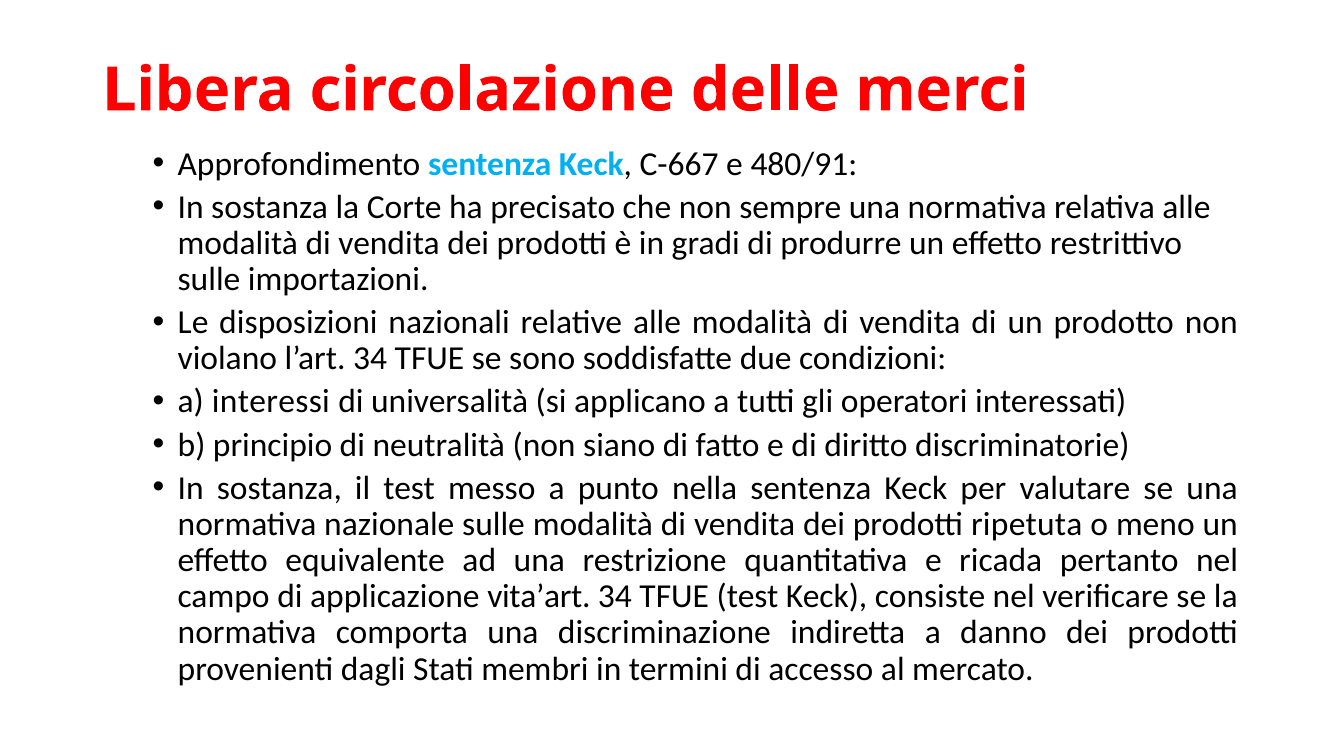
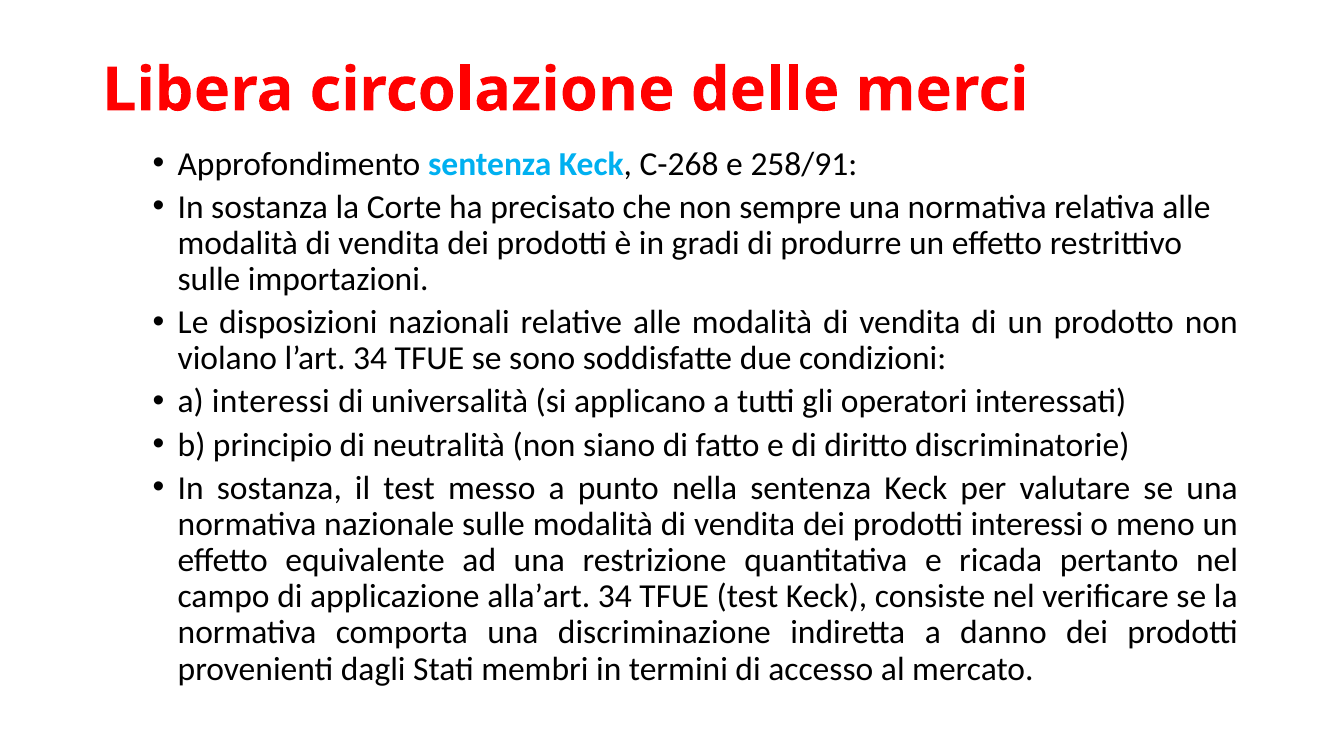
C-667: C-667 -> C-268 (679, 164)
480/91: 480/91 -> 258/91 (804, 164)
prodotti ripetuta: ripetuta -> interessi (1027, 525)
vita’art: vita’art -> alla’art (539, 597)
